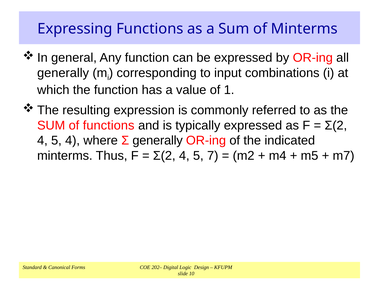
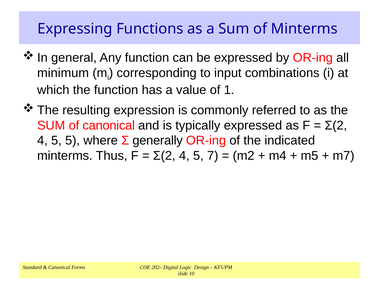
generally: generally -> minimum (63, 73)
of functions: functions -> canonical (109, 126)
5 4: 4 -> 5 (73, 141)
